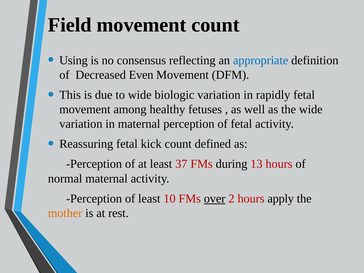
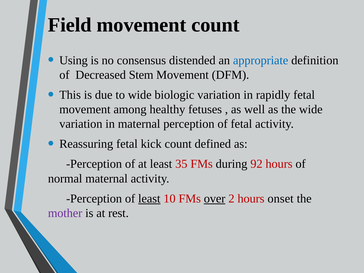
reflecting: reflecting -> distended (192, 60)
Even: Even -> Stem (141, 75)
37: 37 -> 35 (181, 164)
13: 13 -> 92 (256, 164)
least underline: none -> present (149, 199)
apply: apply -> onset (281, 199)
mother colour: orange -> purple (65, 213)
